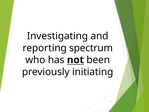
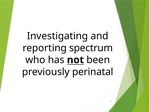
initiating: initiating -> perinatal (93, 72)
